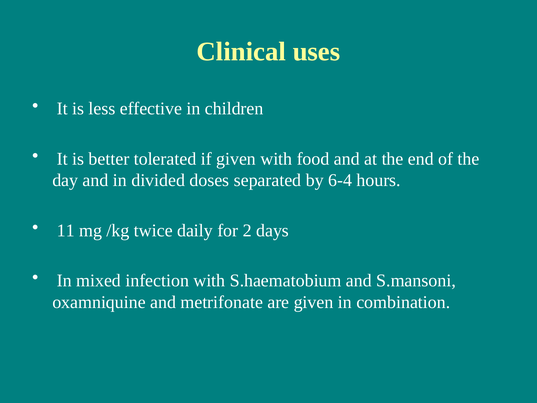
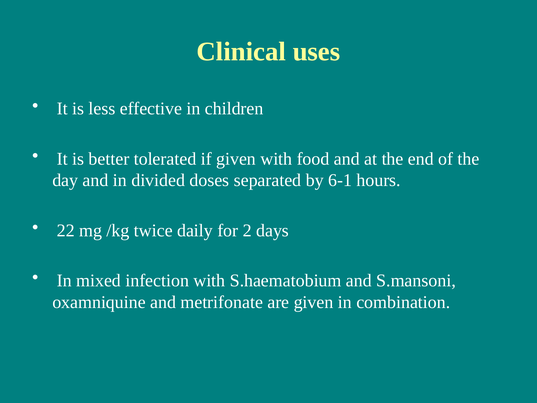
6-4: 6-4 -> 6-1 (340, 180)
11: 11 -> 22 (66, 230)
